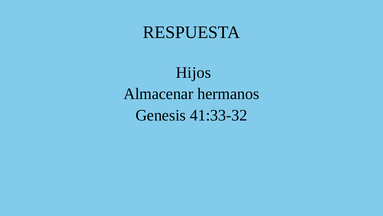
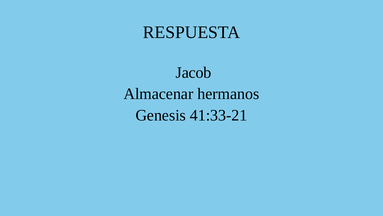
Hijos: Hijos -> Jacob (194, 72)
41:33-32: 41:33-32 -> 41:33-21 (219, 115)
